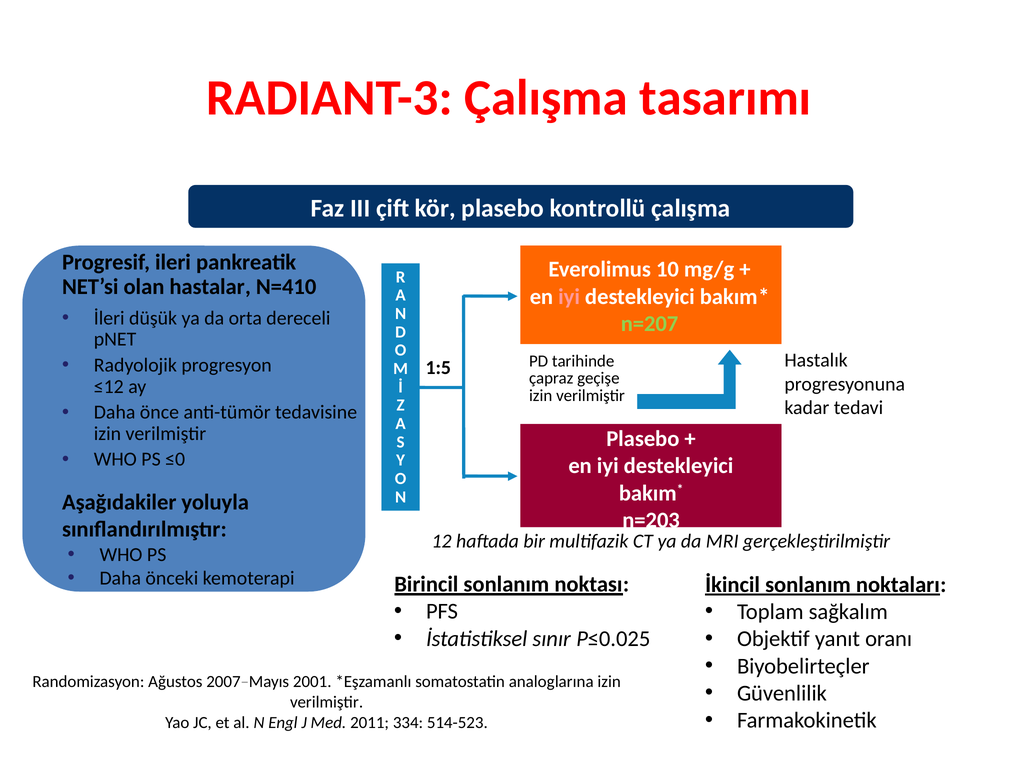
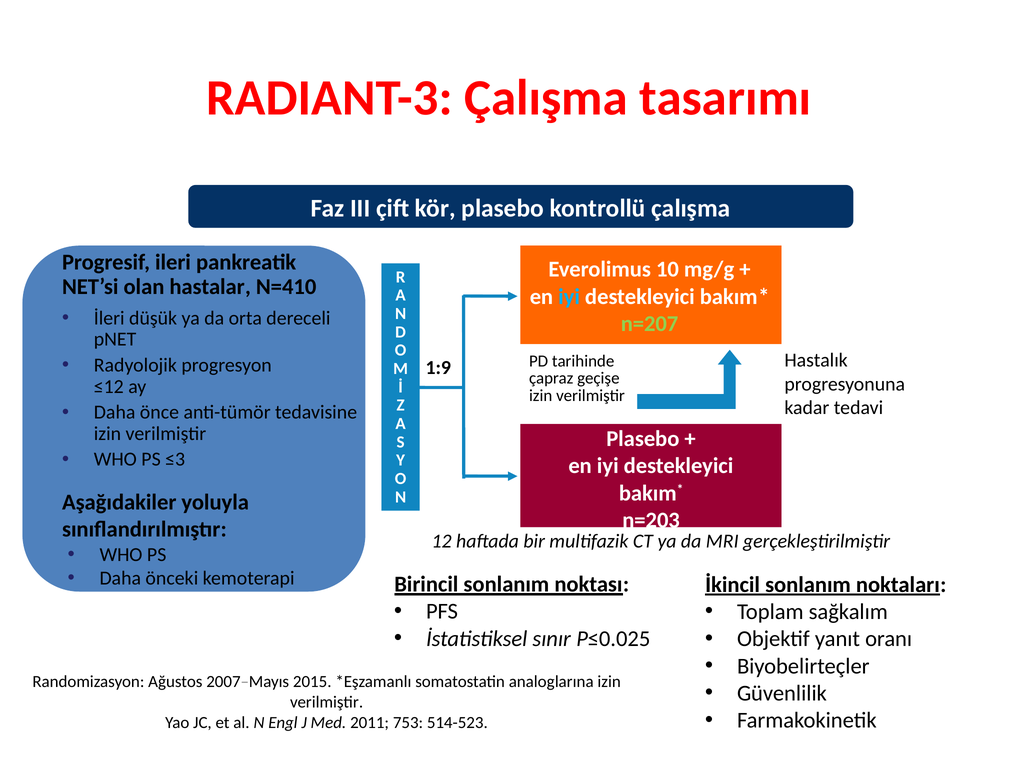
iyi colour: pink -> light blue (569, 296)
1:5: 1:5 -> 1:9 (438, 367)
≤0: ≤0 -> ≤3 (175, 459)
2001: 2001 -> 2015 (312, 681)
334: 334 -> 753 (408, 722)
